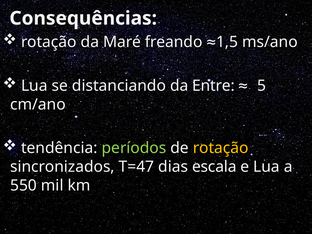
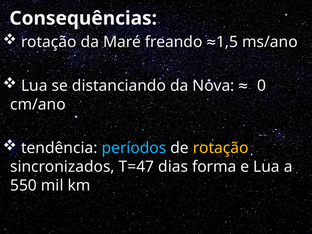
Entre: Entre -> Nova (213, 86)
5: 5 -> 0 (262, 86)
períodos colour: light green -> light blue (134, 148)
escala: escala -> forma (214, 167)
